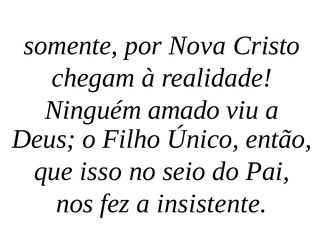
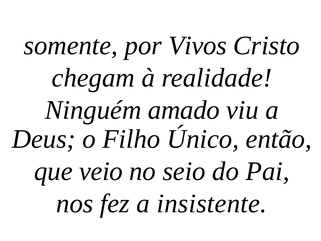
Nova: Nova -> Vivos (198, 46)
isso: isso -> veio (101, 171)
